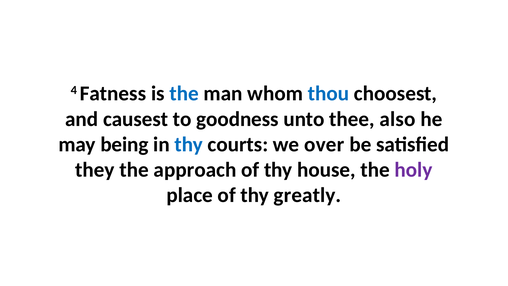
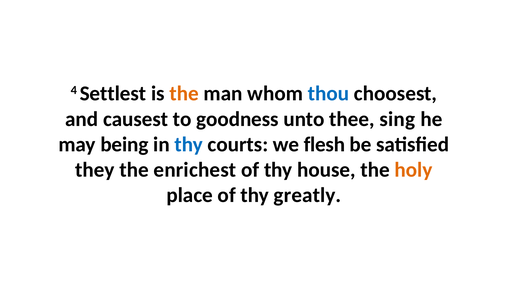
Fatness: Fatness -> Settlest (113, 94)
the colour: blue -> orange (184, 94)
also: also -> sing (397, 119)
over: over -> flesh (324, 144)
approach: approach -> enrichest (195, 170)
holy colour: purple -> orange (413, 170)
